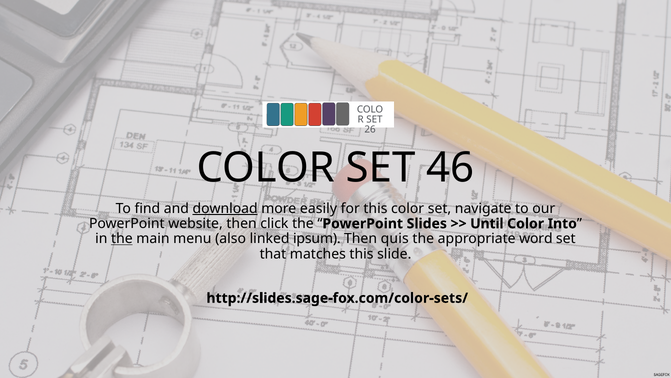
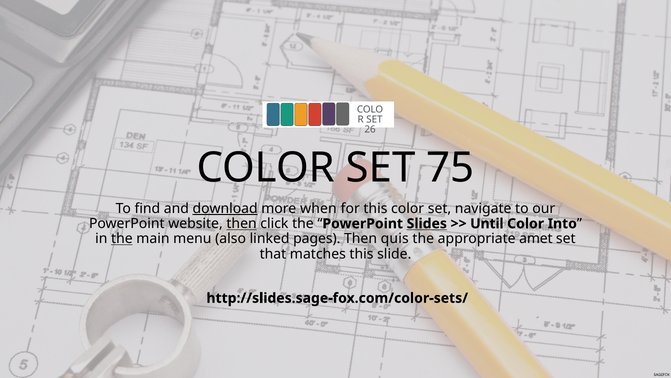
46: 46 -> 75 (450, 168)
easily: easily -> when (318, 208)
then underline: none -> present (242, 223)
Slides underline: none -> present (427, 223)
ipsum: ipsum -> pages (317, 238)
word: word -> amet (536, 238)
